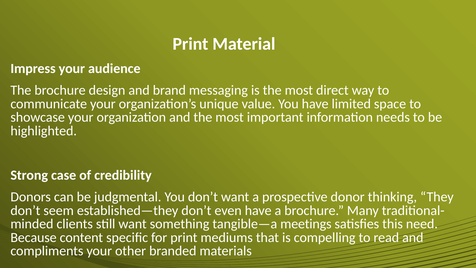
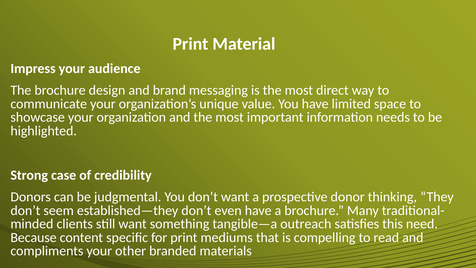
meetings: meetings -> outreach (306, 224)
